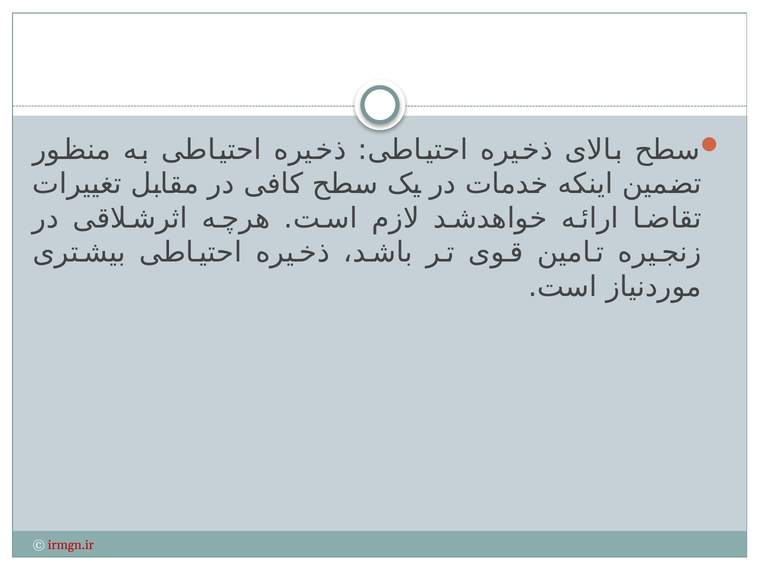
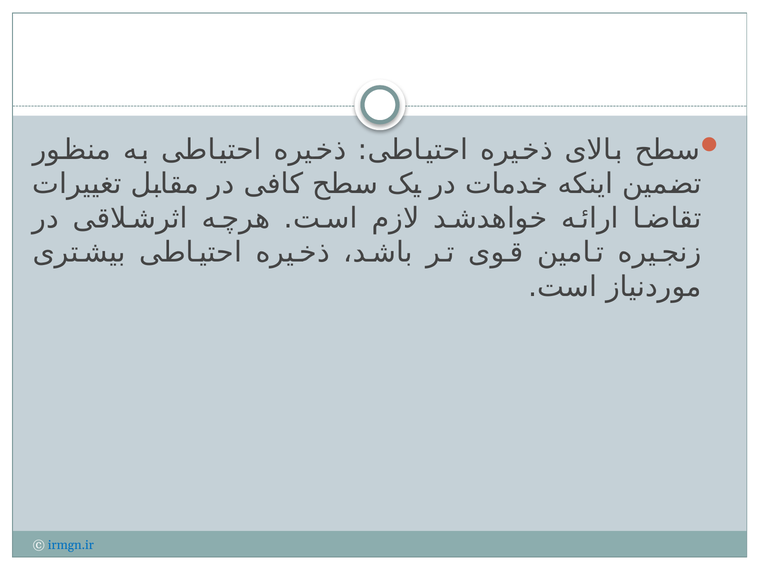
irmgn.ir colour: red -> blue (71, 545)
